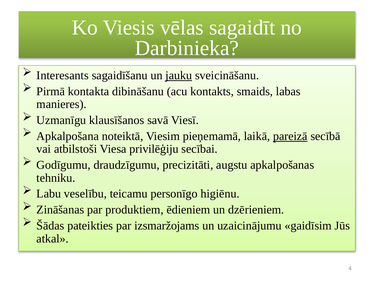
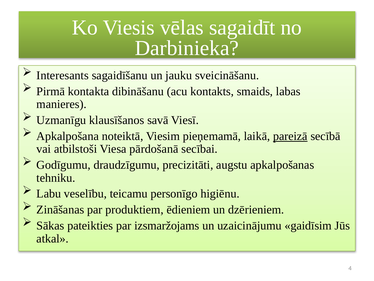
jauku underline: present -> none (179, 75)
privilēģiju: privilēģiju -> pārdošanā (154, 149)
Šādas: Šādas -> Sākas (50, 225)
